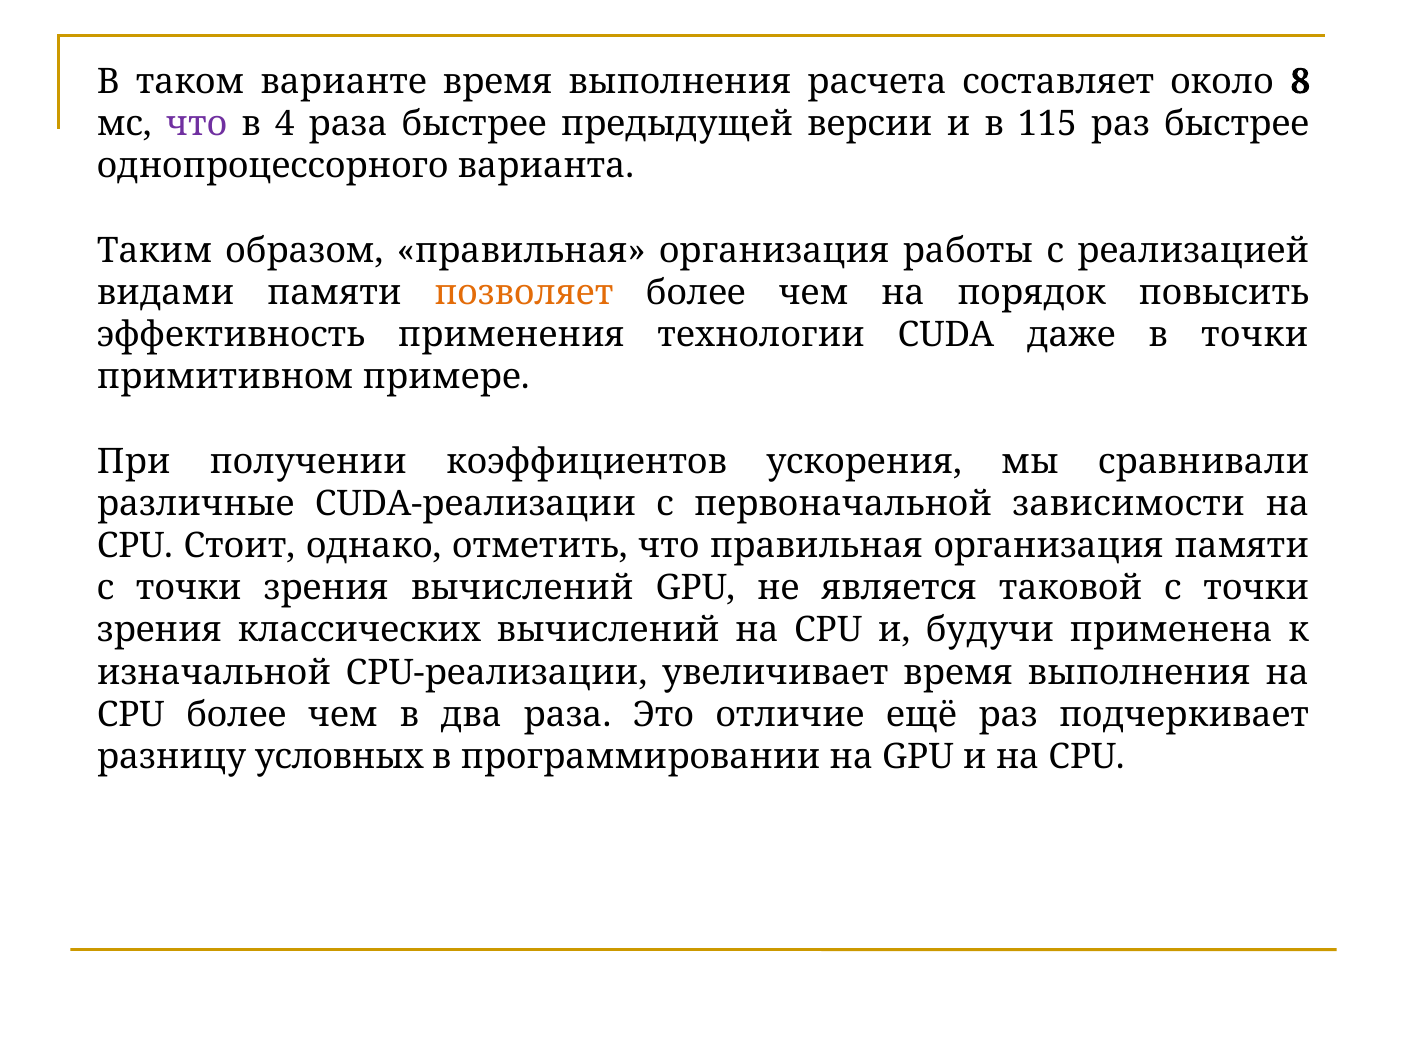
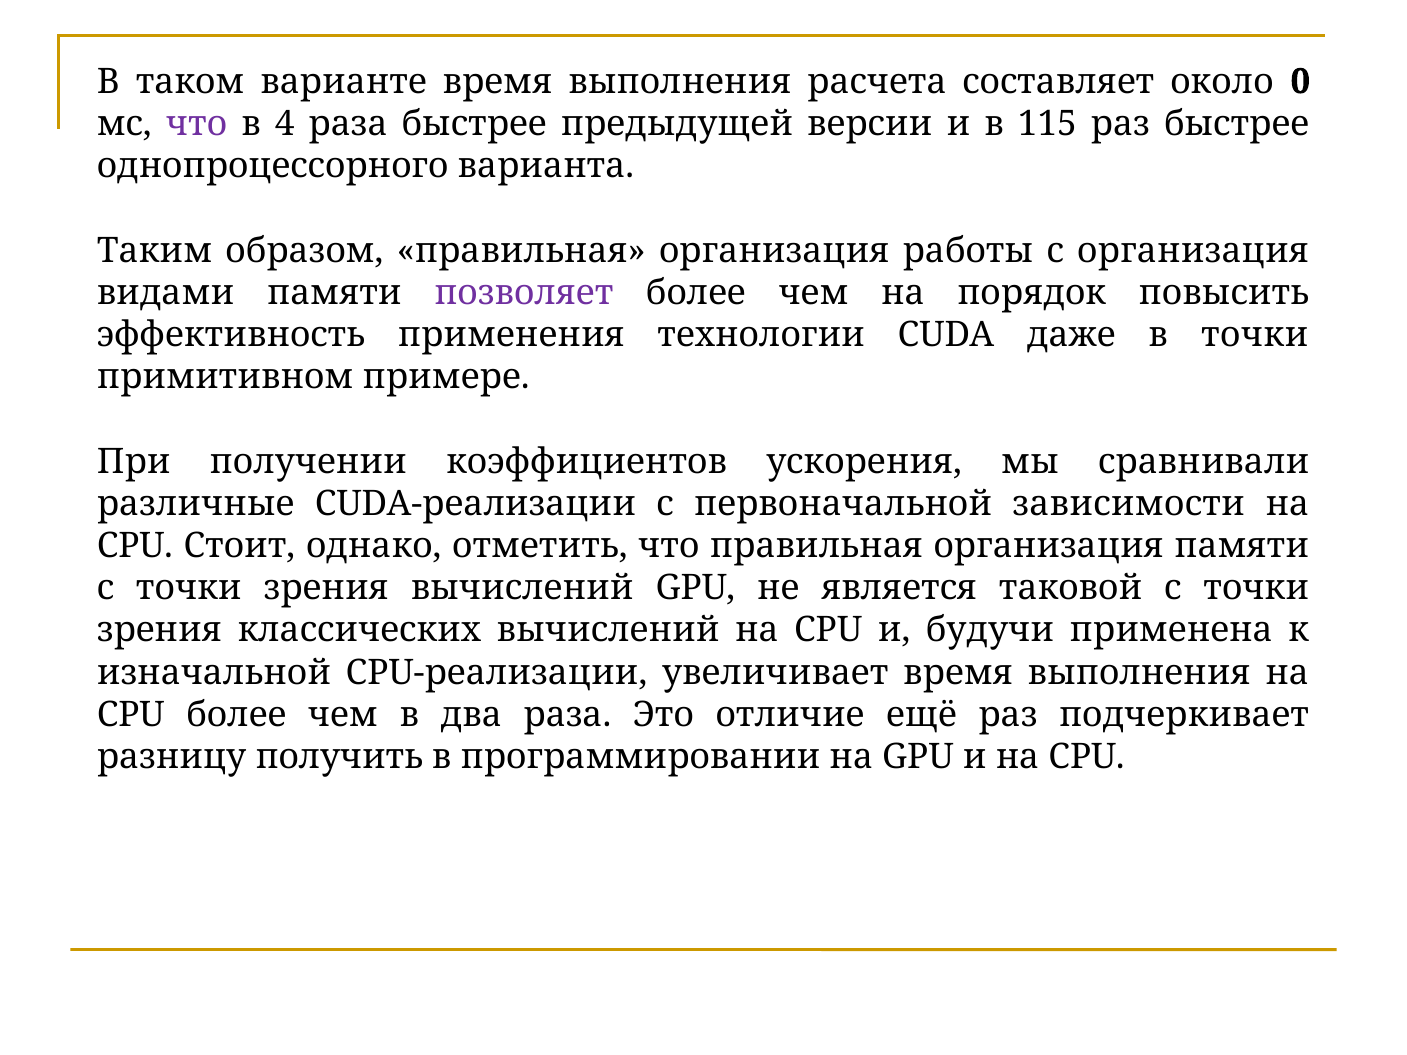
8: 8 -> 0 (1300, 82)
с реализацией: реализацией -> организация (1193, 250)
позволяет colour: orange -> purple (524, 293)
условных: условных -> получить (339, 757)
